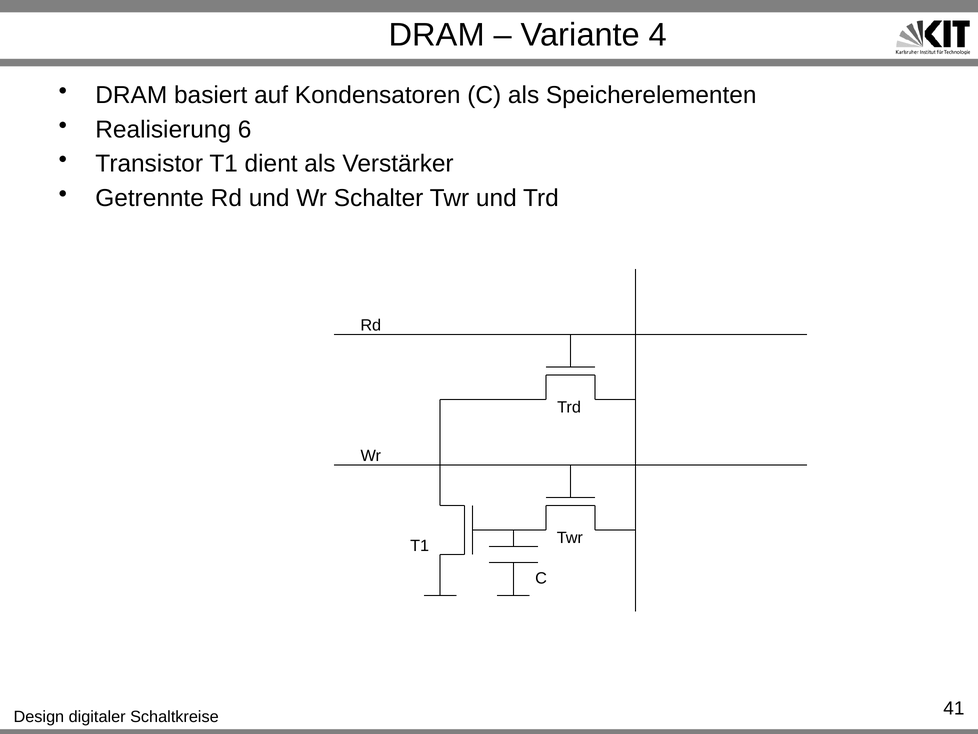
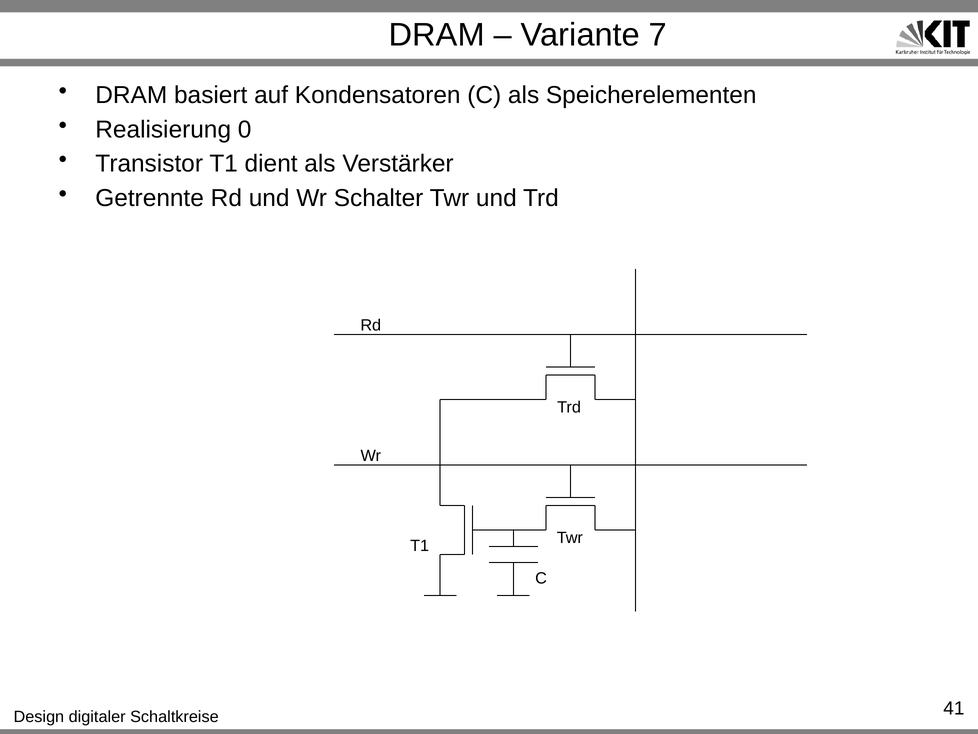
4: 4 -> 7 (658, 35)
6: 6 -> 0 (245, 130)
